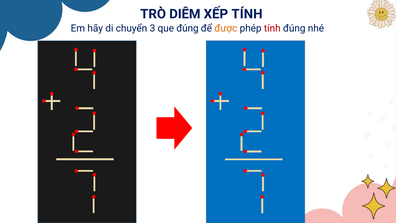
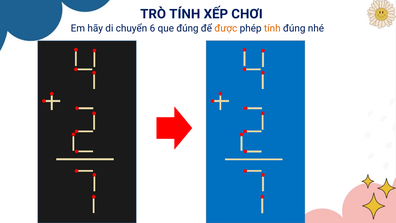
TRÒ DIÊM: DIÊM -> TÍNH (185, 14)
XẾP TÍNH: TÍNH -> CHƠI (247, 14)
3: 3 -> 6 (152, 28)
tính colour: red -> orange (272, 28)
